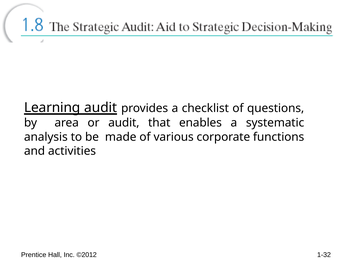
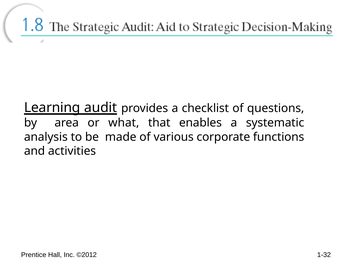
or audit: audit -> what (124, 123)
